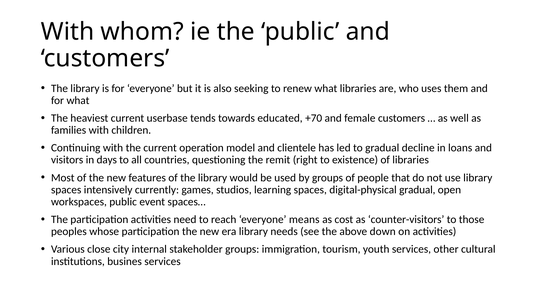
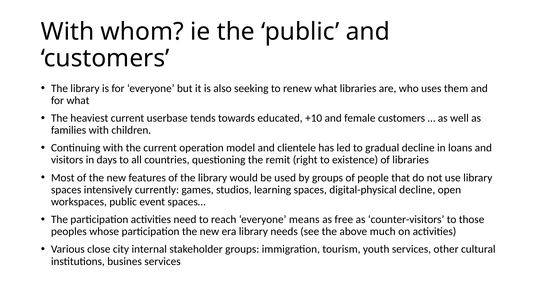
+70: +70 -> +10 (314, 118)
digital-physical gradual: gradual -> decline (417, 190)
cost: cost -> free (344, 220)
down: down -> much (383, 232)
